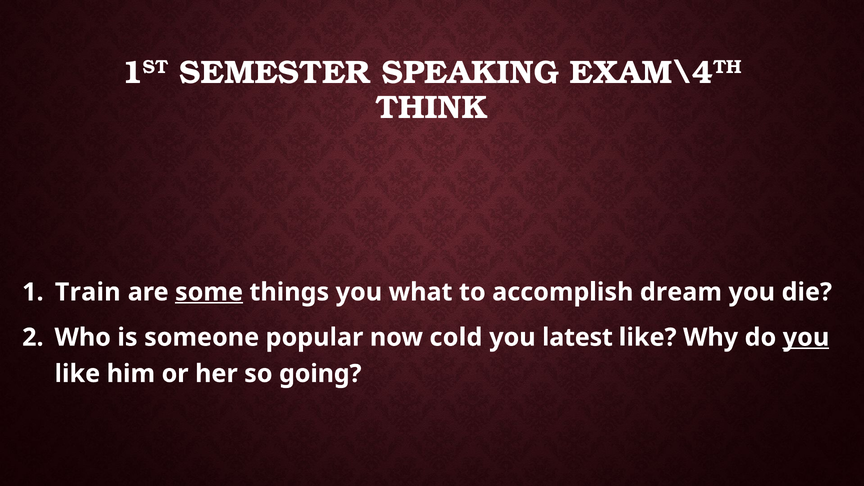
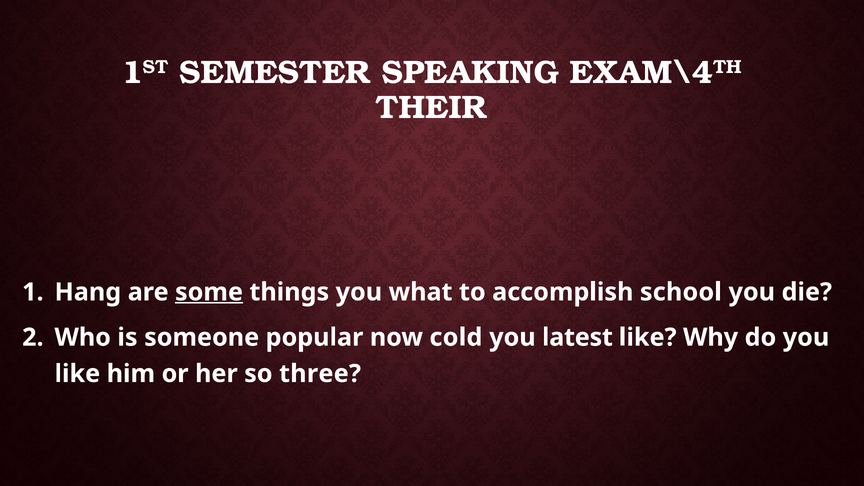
THINK: THINK -> THEIR (431, 107)
Train: Train -> Hang (88, 292)
dream: dream -> school (681, 292)
you underline: present -> none (806, 337)
going: going -> three (320, 374)
